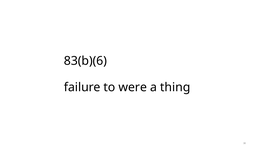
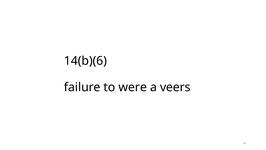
83(b)(6: 83(b)(6 -> 14(b)(6 (85, 61)
thing: thing -> veers (175, 87)
